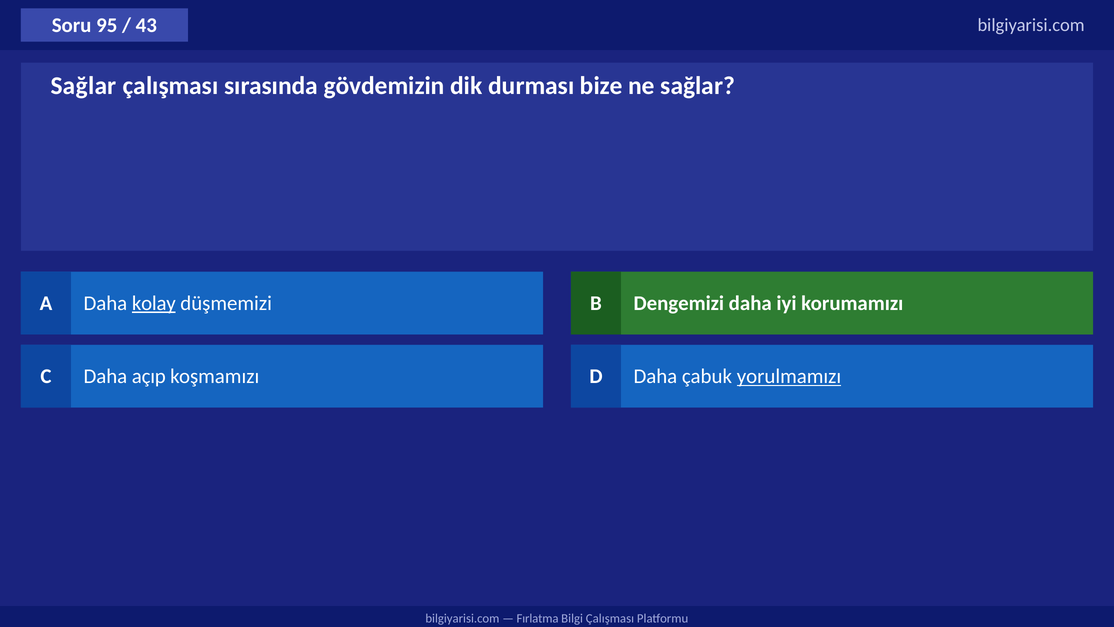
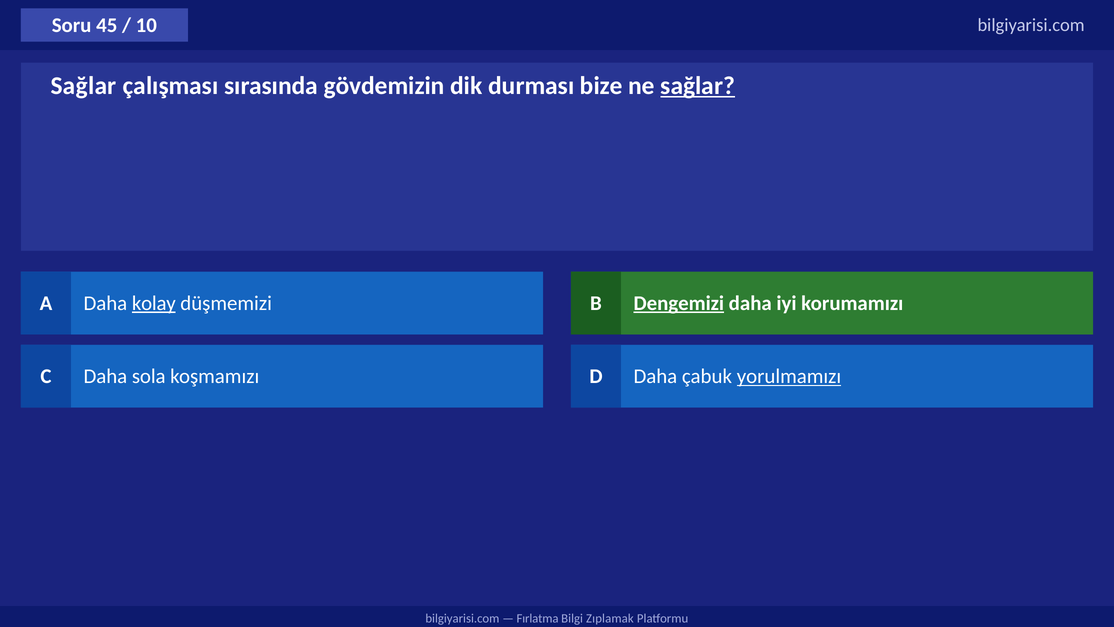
95: 95 -> 45 (107, 25)
43: 43 -> 10 (146, 25)
sağlar underline: none -> present (698, 86)
Dengemizi underline: none -> present (679, 303)
açıp: açıp -> sola (149, 376)
Bilgi Çalışması: Çalışması -> Zıplamak (610, 618)
